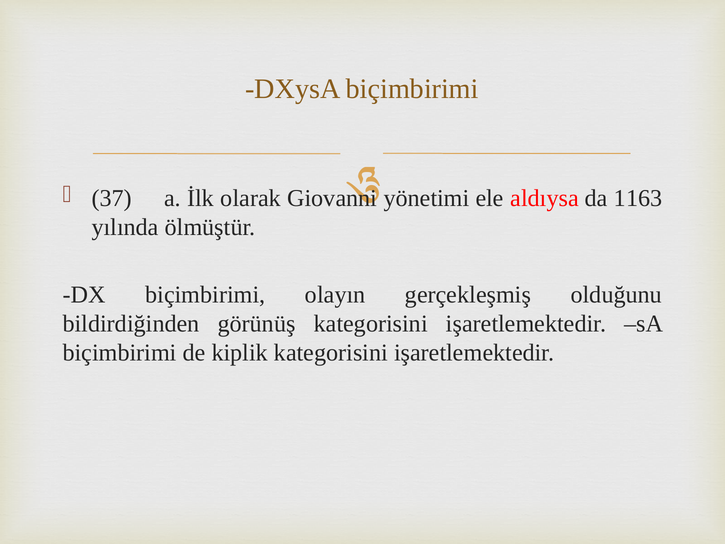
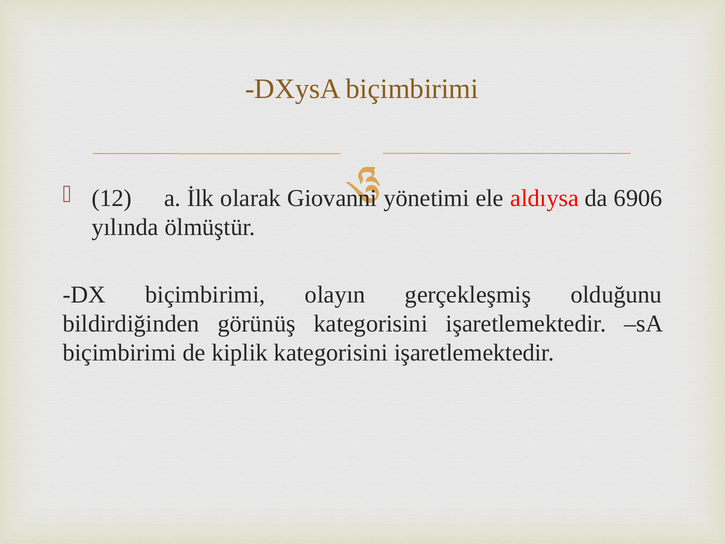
37: 37 -> 12 (112, 198)
1163: 1163 -> 6906 (638, 198)
